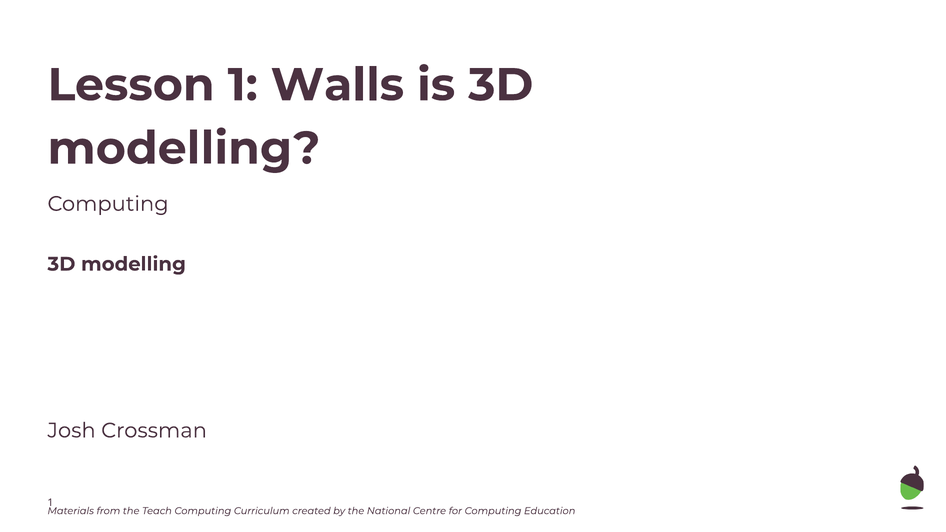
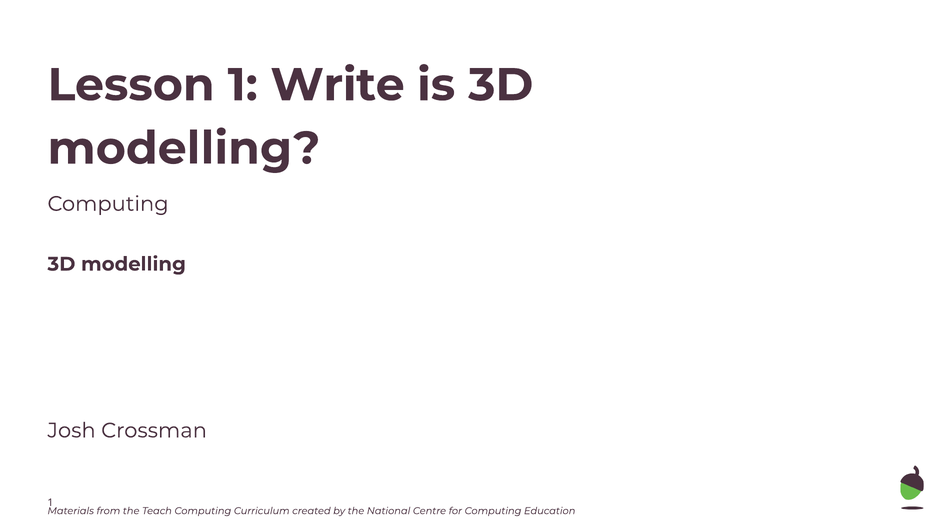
Walls: Walls -> Write (338, 85)
